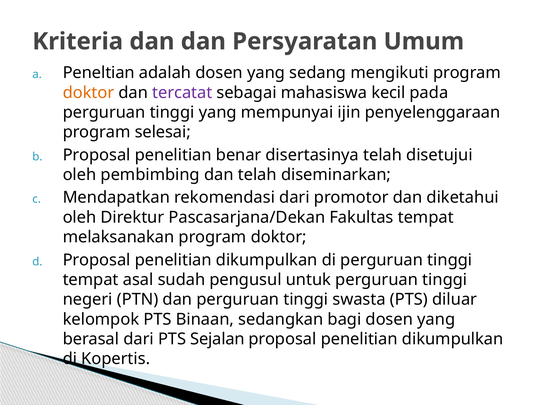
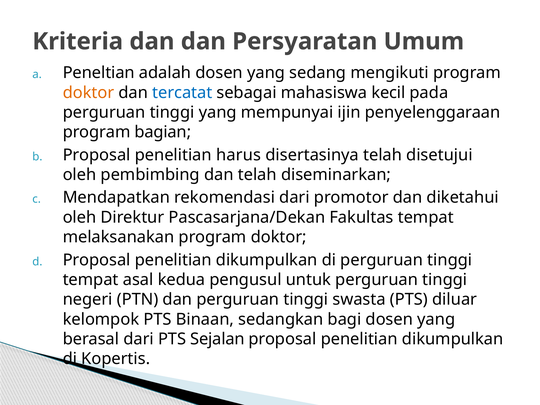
tercatat colour: purple -> blue (182, 93)
selesai: selesai -> bagian (163, 132)
benar: benar -> harus (239, 155)
sudah: sudah -> kedua (181, 280)
